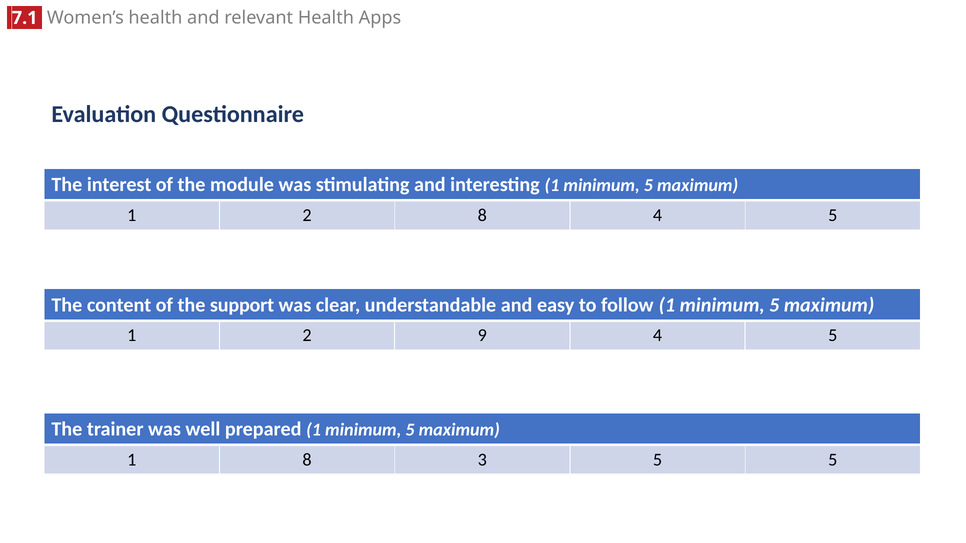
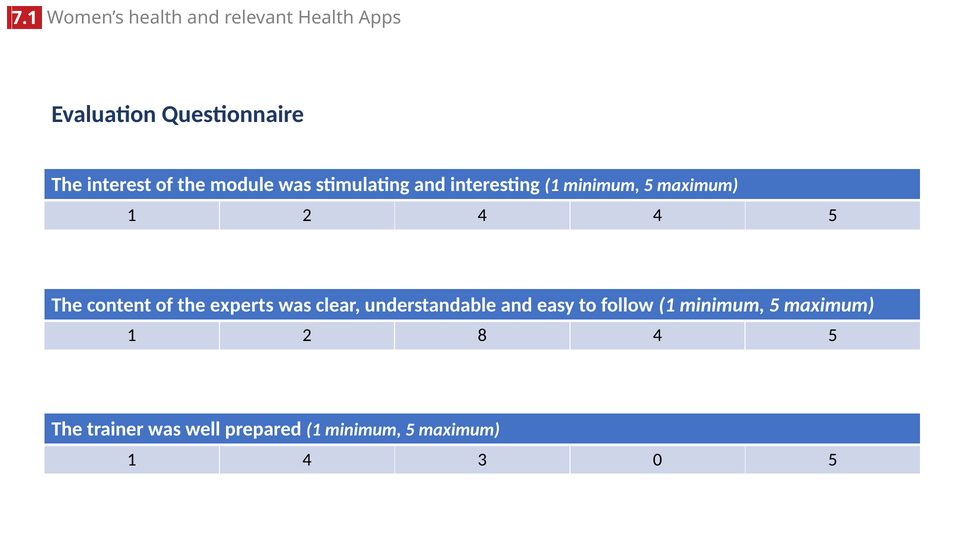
2 8: 8 -> 4 (482, 215)
support: support -> experts (242, 305)
9: 9 -> 8 (482, 336)
1 8: 8 -> 4 (307, 460)
3 5: 5 -> 0 (658, 460)
